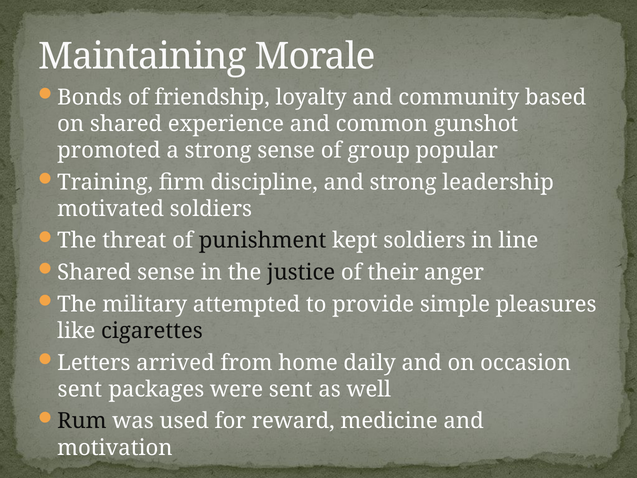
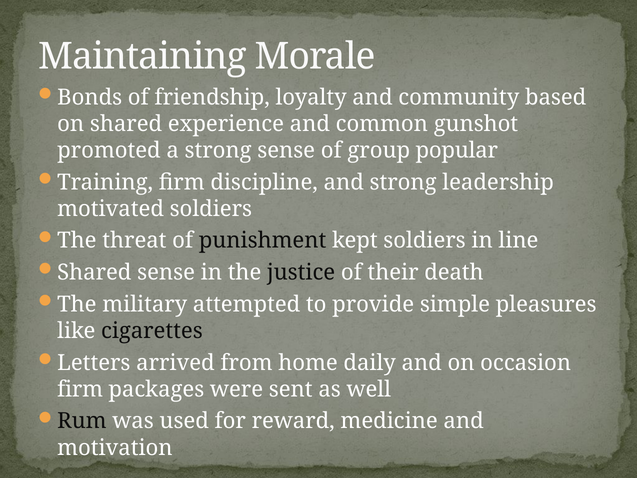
anger: anger -> death (454, 272)
sent: sent -> firm (80, 389)
